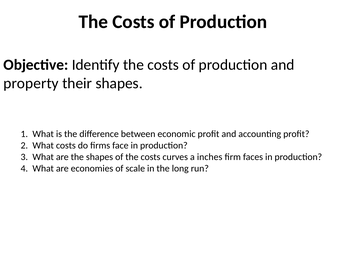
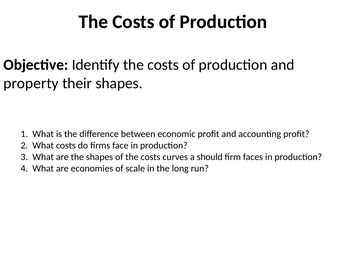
inches: inches -> should (210, 157)
